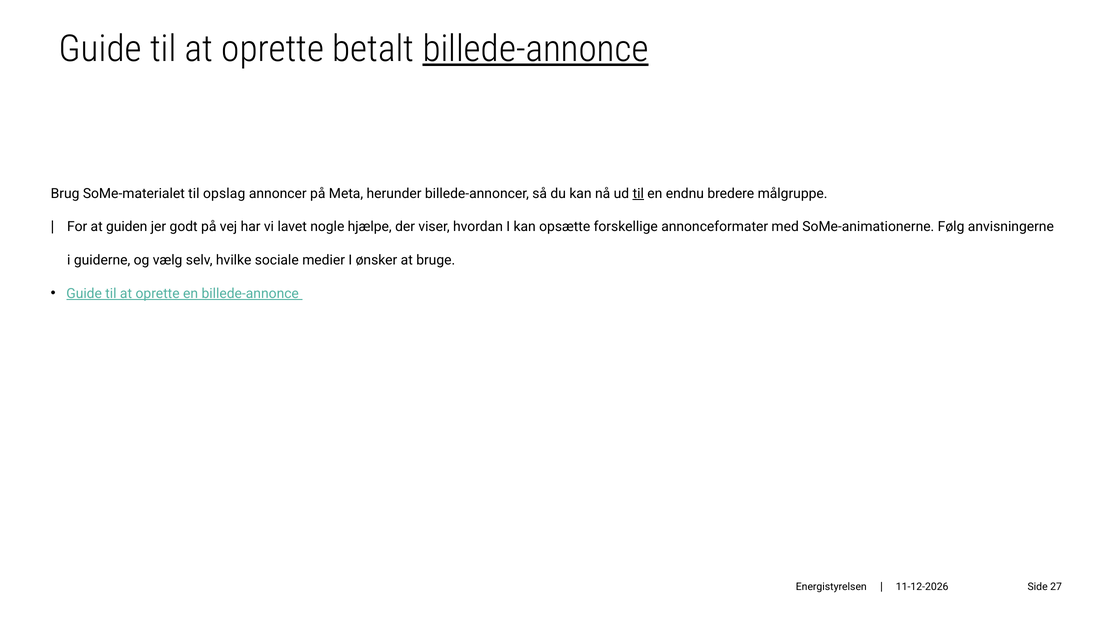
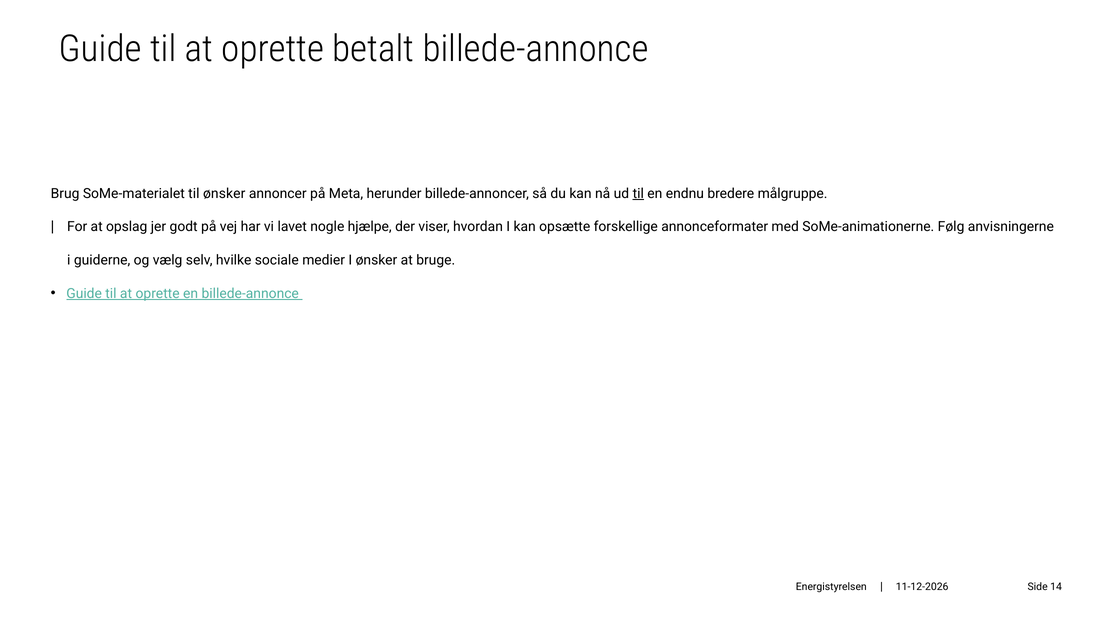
billede-annonce underline: present -> none (536, 49)
til opslag: opslag -> ønsker (224, 194)
guiden: guiden -> opslag (127, 227)
27: 27 -> 14 (1056, 587)
